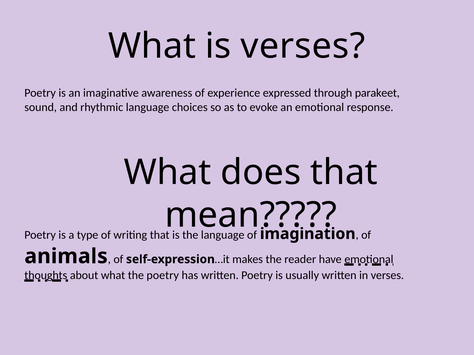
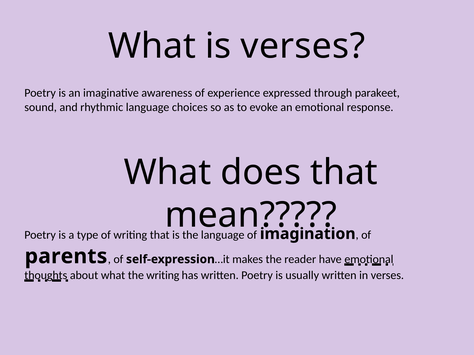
animals: animals -> parents (66, 257)
the poetry: poetry -> writing (163, 276)
